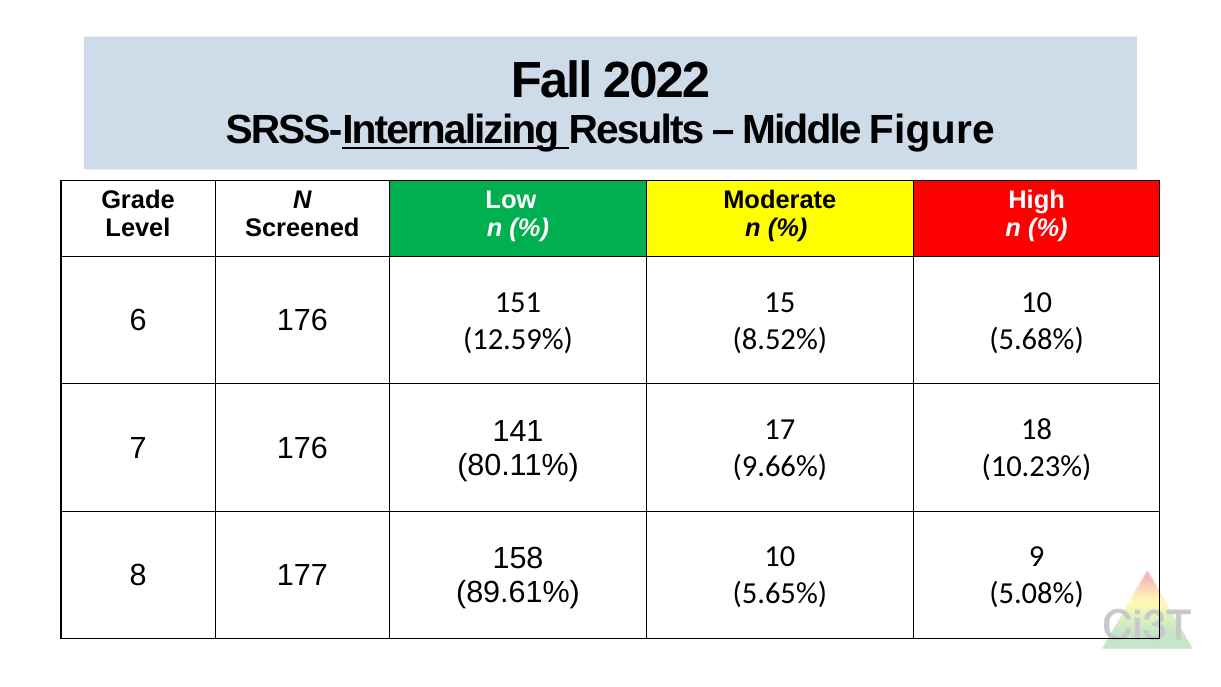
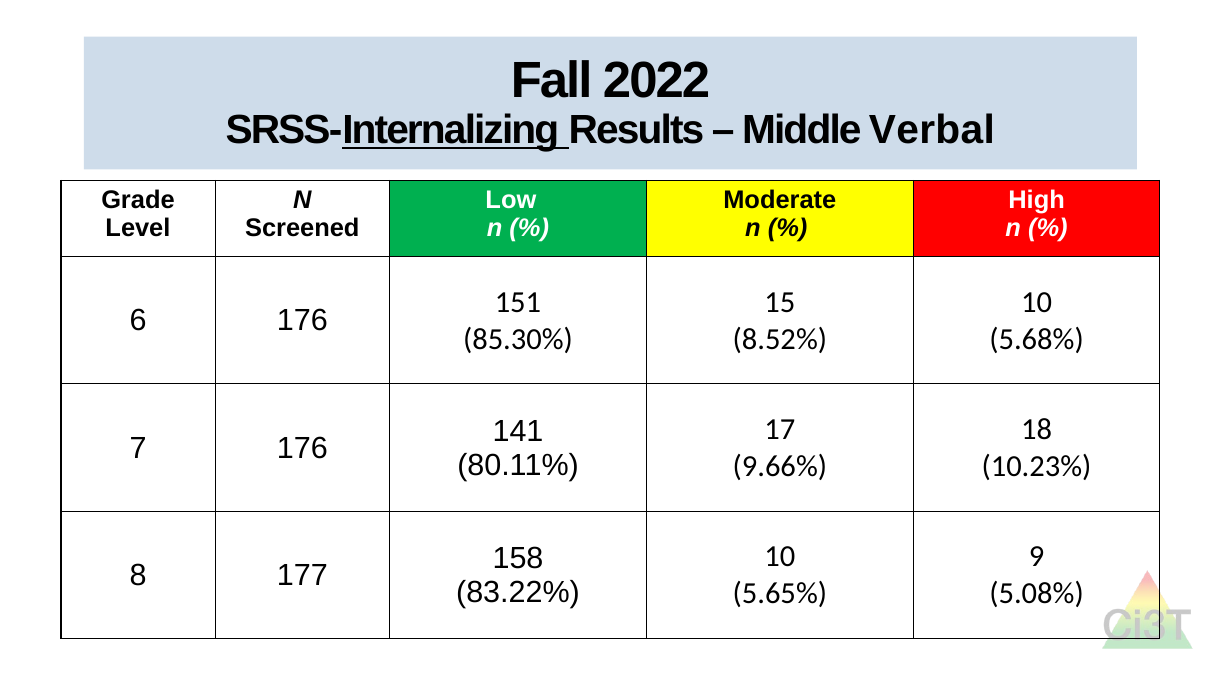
Figure: Figure -> Verbal (932, 130)
12.59%: 12.59% -> 85.30% (518, 339)
89.61%: 89.61% -> 83.22% (518, 592)
